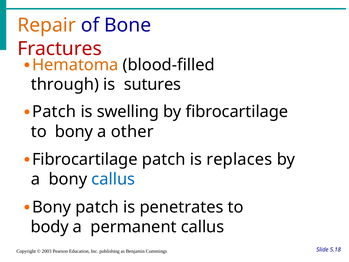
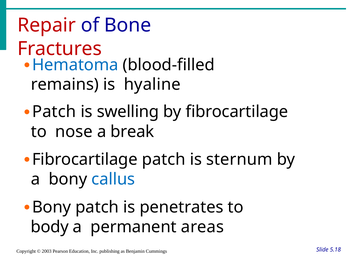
Repair colour: orange -> red (47, 25)
Hematoma colour: orange -> blue (75, 65)
through: through -> remains (65, 84)
sutures: sutures -> hyaline (152, 84)
to bony: bony -> nose (74, 131)
other: other -> break (132, 131)
replaces: replaces -> sternum (239, 159)
permanent callus: callus -> areas (202, 227)
